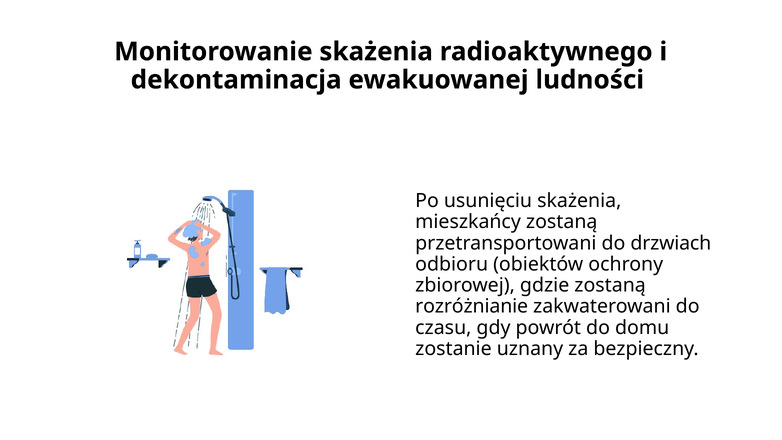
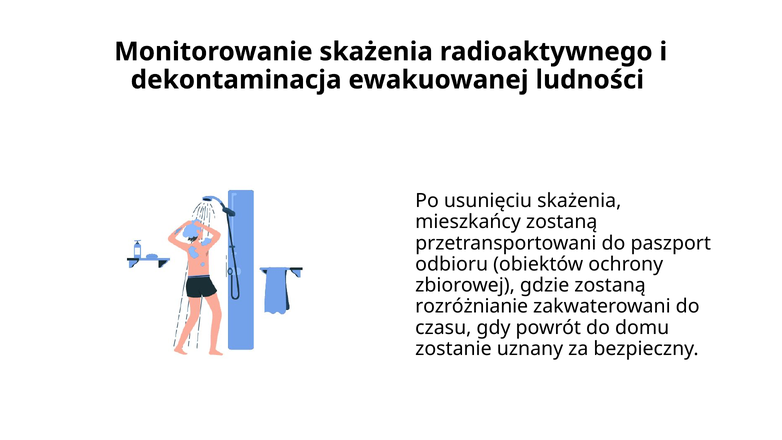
drzwiach: drzwiach -> paszport (671, 243)
